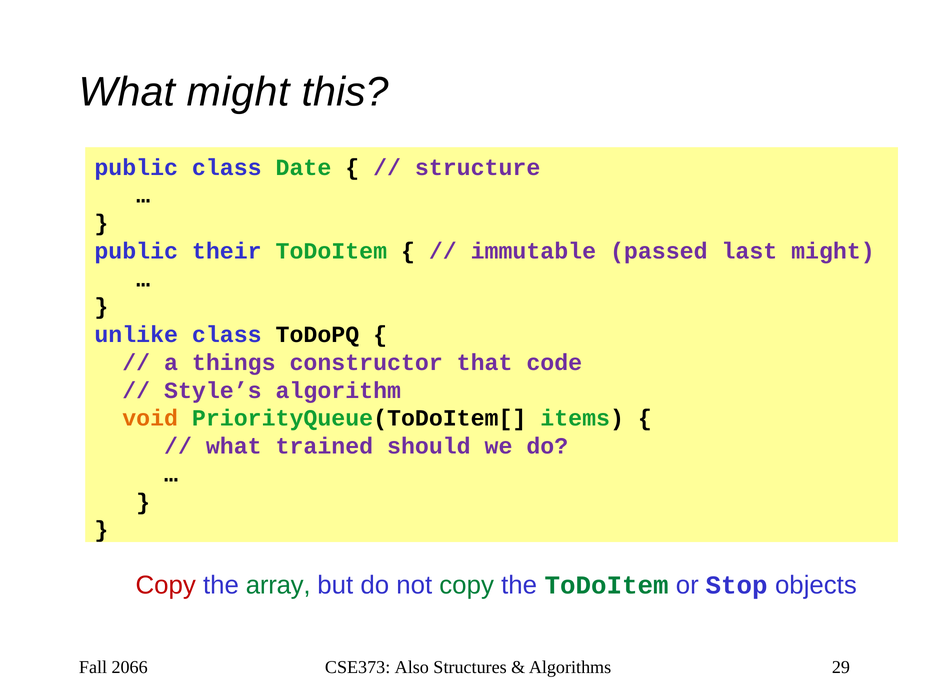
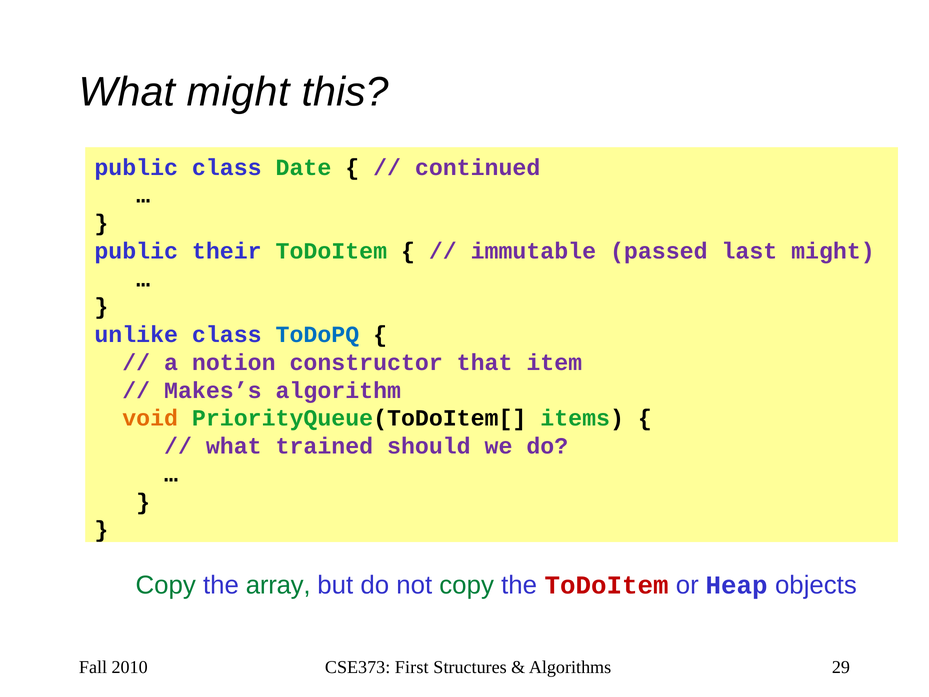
structure: structure -> continued (478, 167)
ToDoPQ colour: black -> blue (317, 335)
things: things -> notion (234, 362)
code: code -> item (554, 362)
Style’s: Style’s -> Makes’s (213, 390)
Copy colour: red -> green (166, 585)
ToDoItem colour: green -> red (607, 585)
Stop: Stop -> Heap (737, 585)
2066: 2066 -> 2010 (130, 667)
Also: Also -> First (412, 667)
